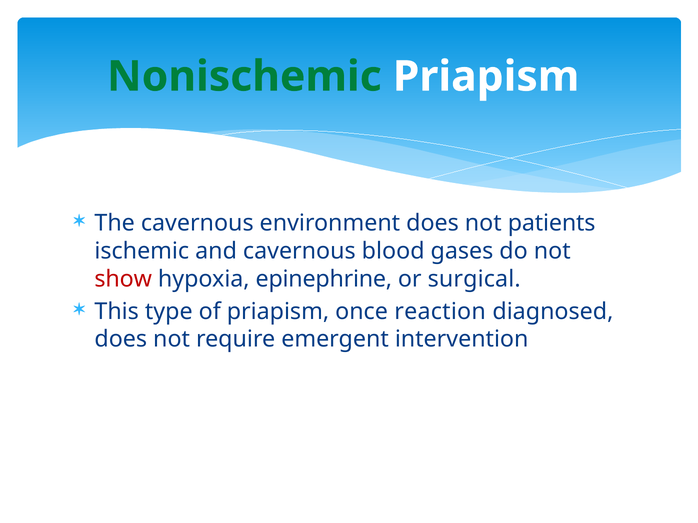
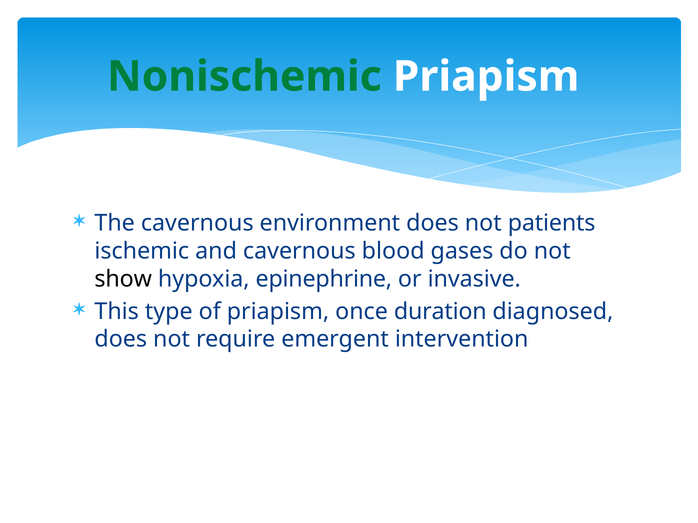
show colour: red -> black (123, 279)
surgical: surgical -> invasive (474, 279)
reaction: reaction -> duration (440, 312)
